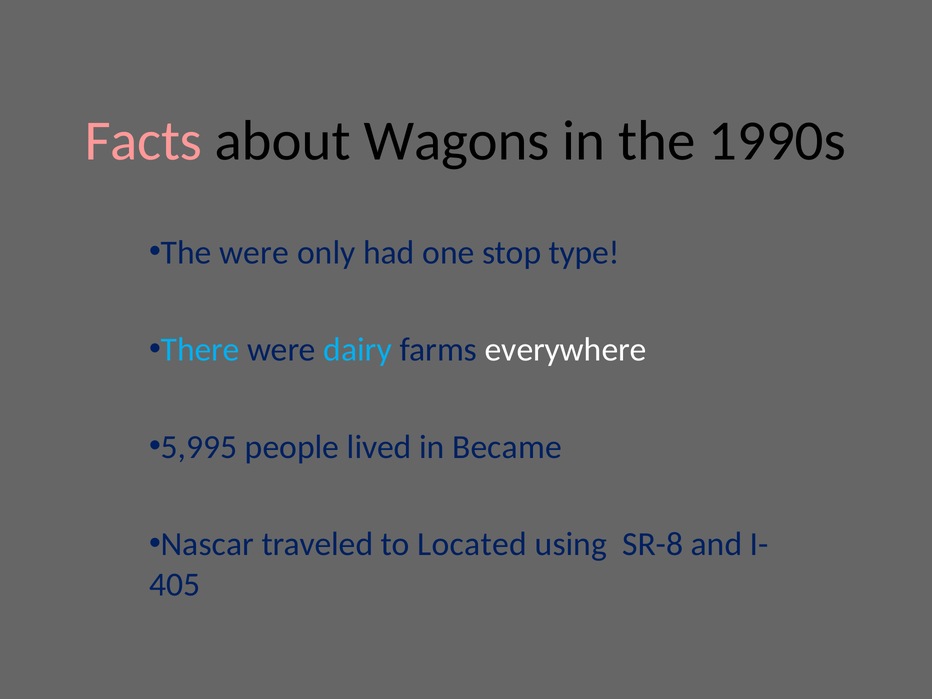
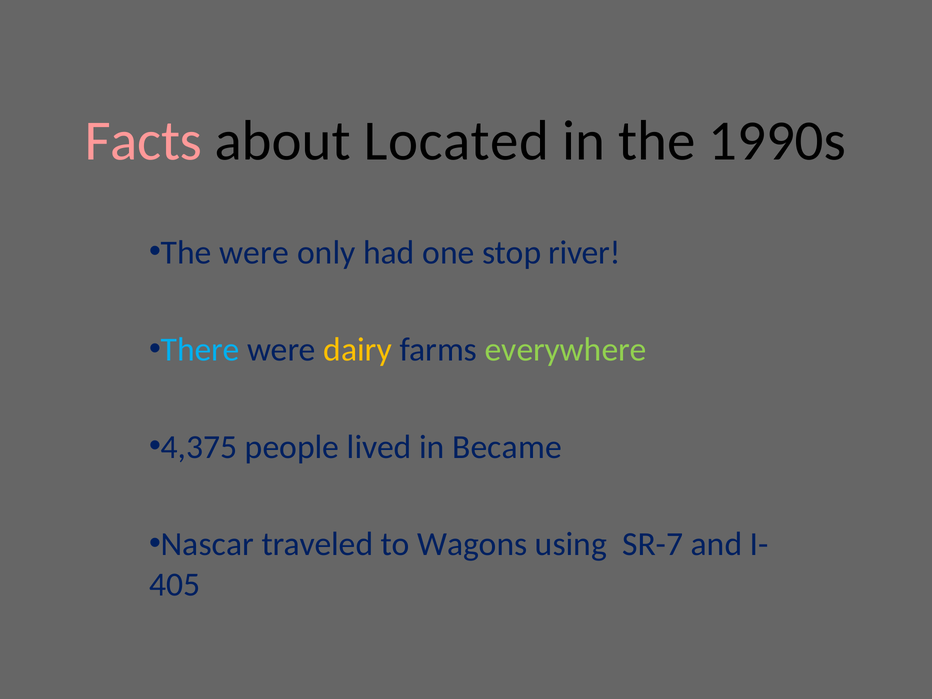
Wagons: Wagons -> Located (456, 141)
type: type -> river (584, 252)
dairy colour: light blue -> yellow (358, 350)
everywhere colour: white -> light green (566, 350)
5,995: 5,995 -> 4,375 (199, 447)
Located: Located -> Wagons (472, 544)
SR-8: SR-8 -> SR-7 (653, 544)
